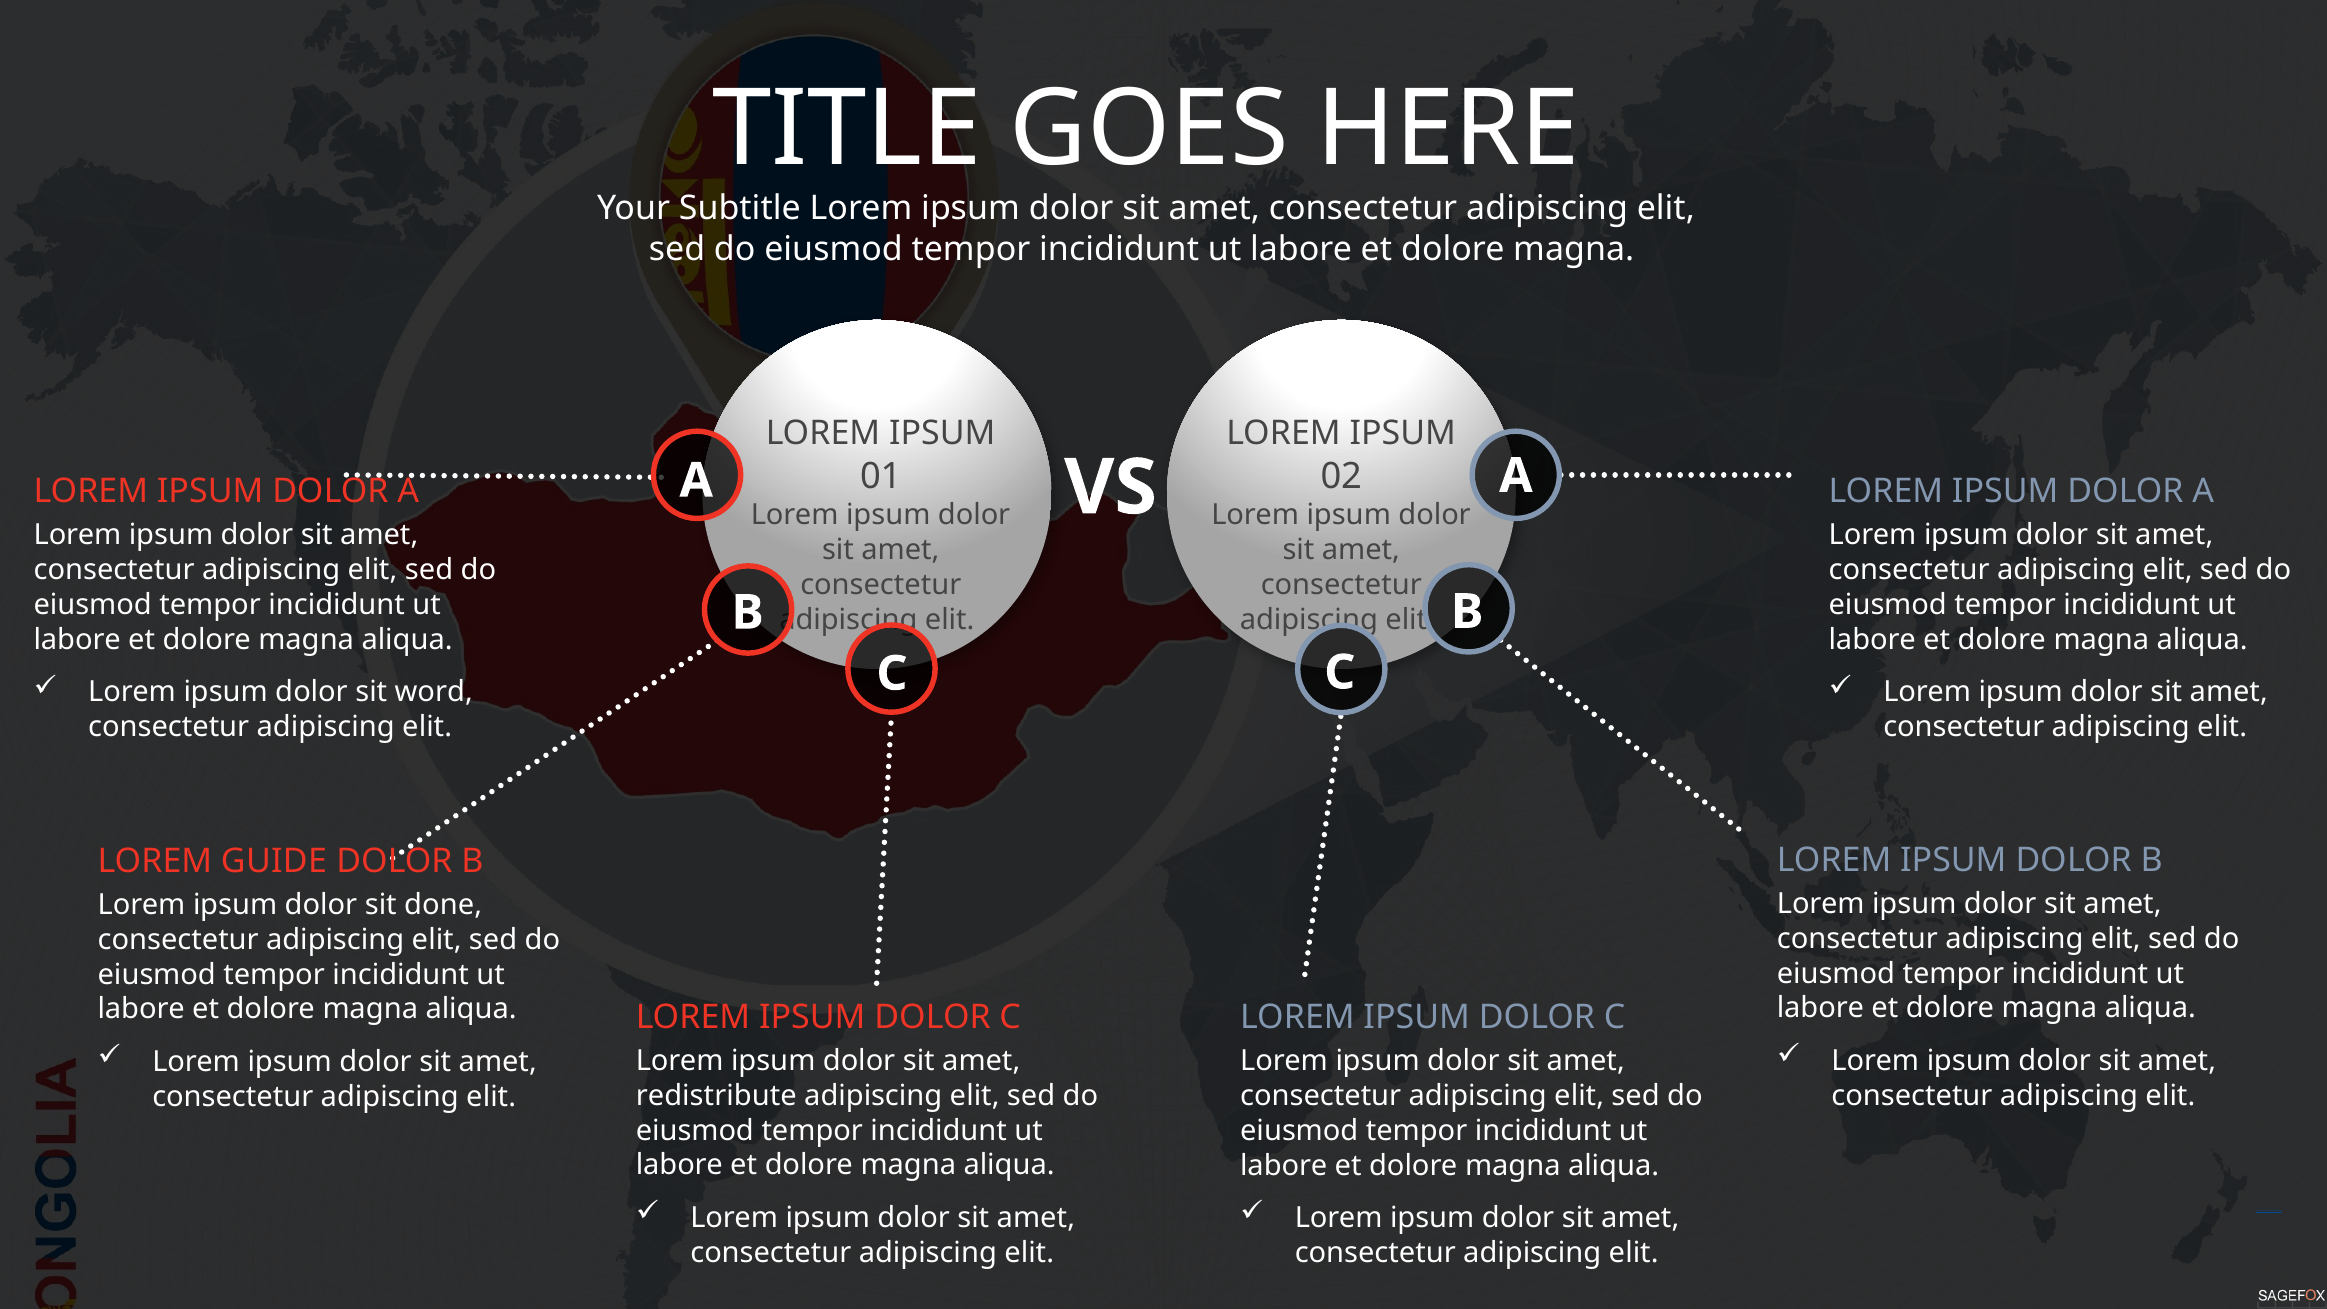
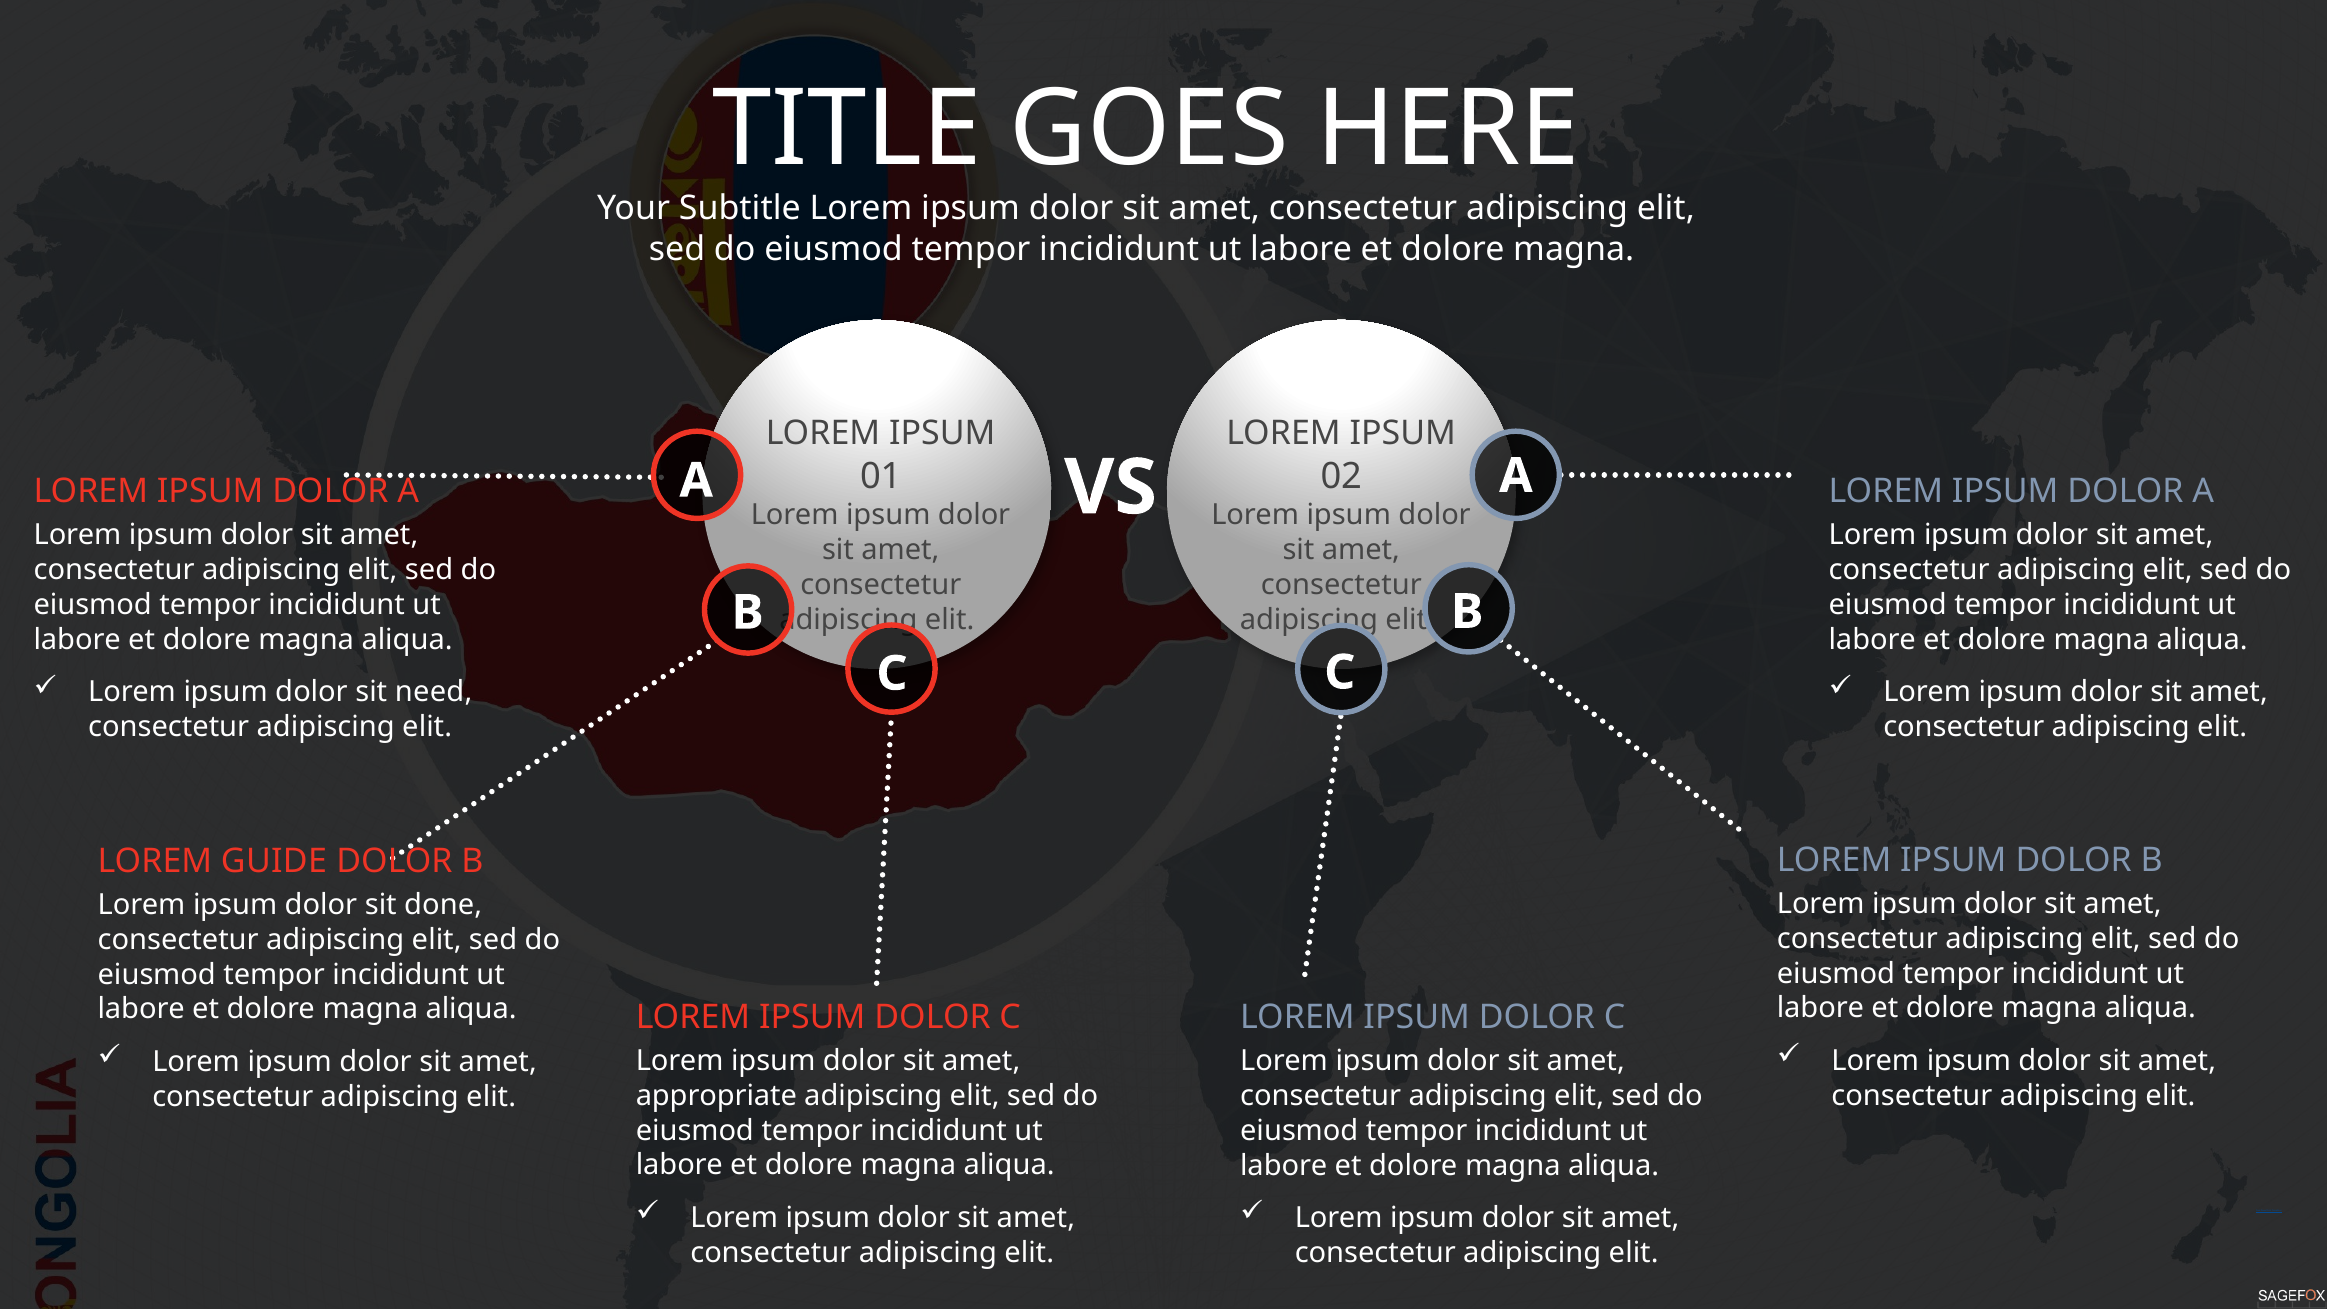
word: word -> need (434, 692)
redistribute: redistribute -> appropriate (716, 1095)
